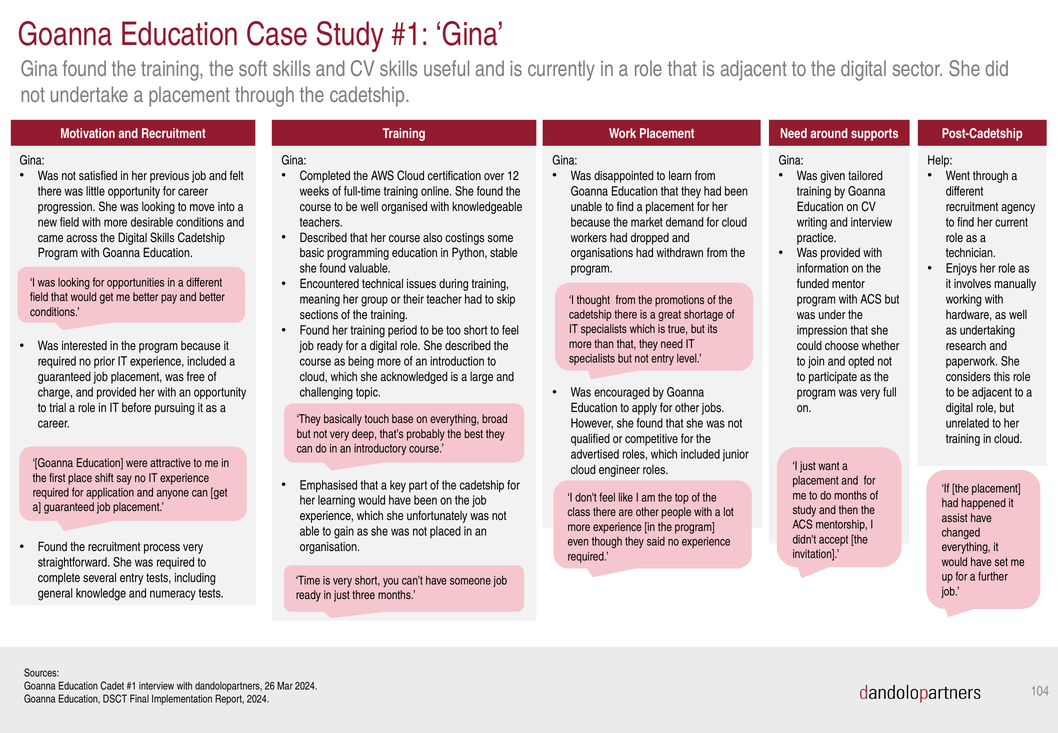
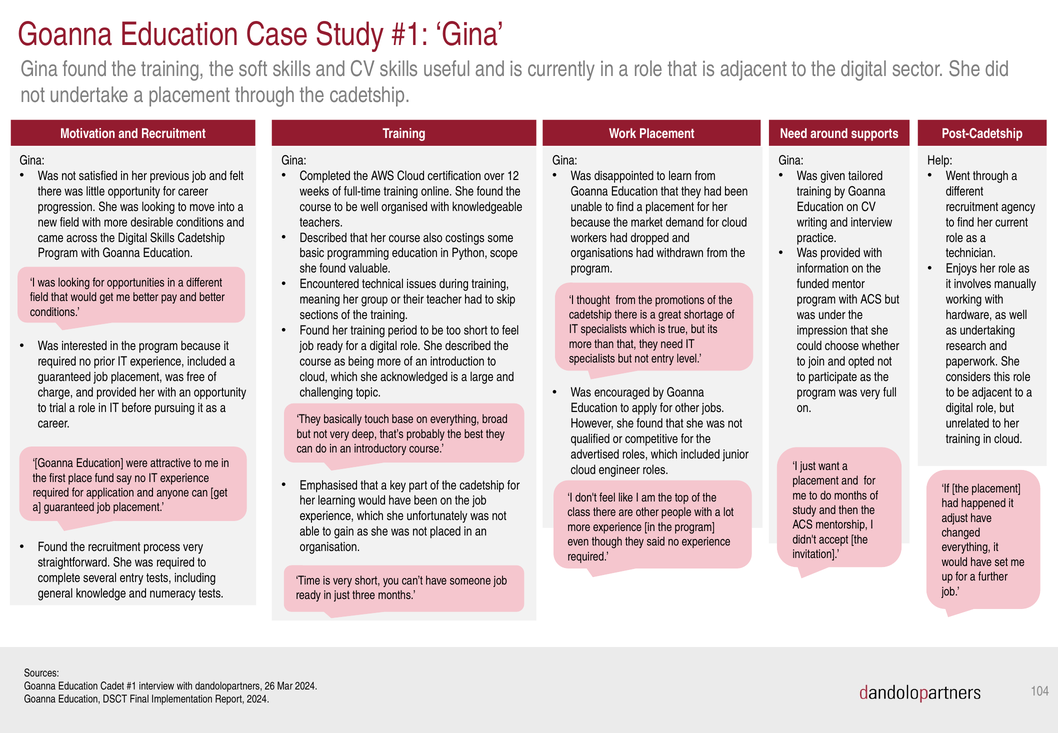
stable: stable -> scope (504, 253)
shift: shift -> fund (104, 478)
assist: assist -> adjust (955, 518)
